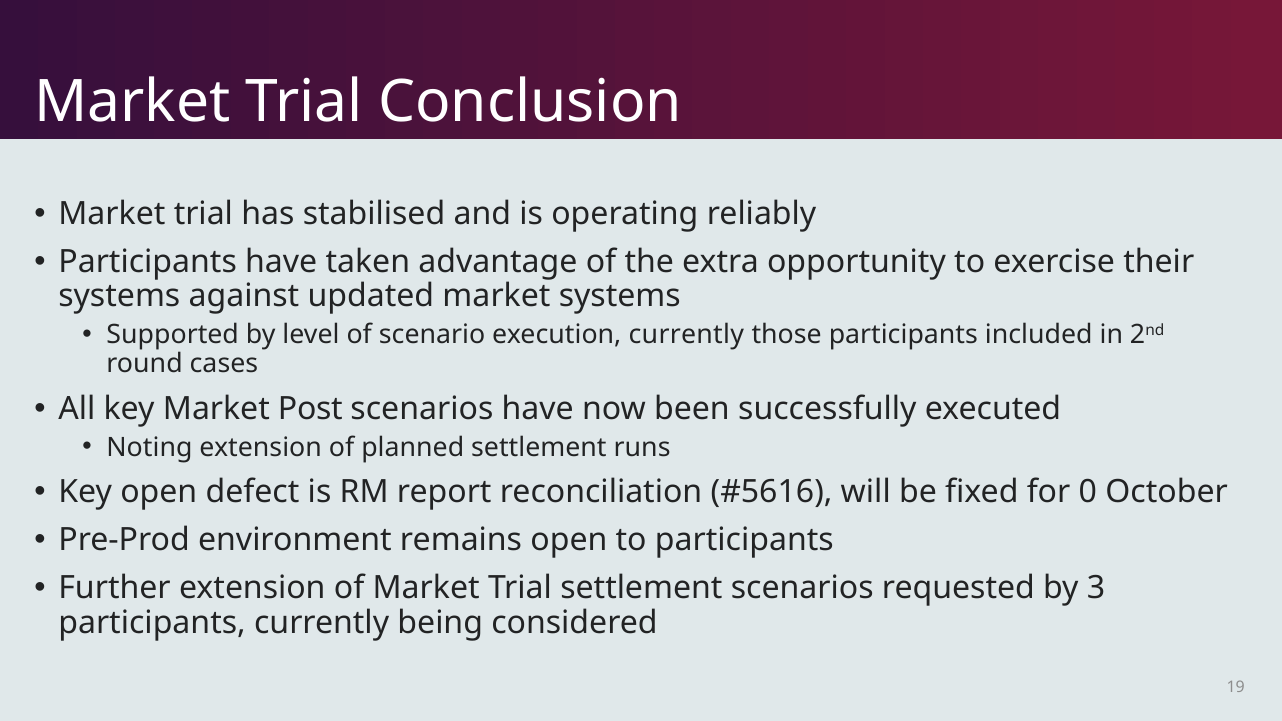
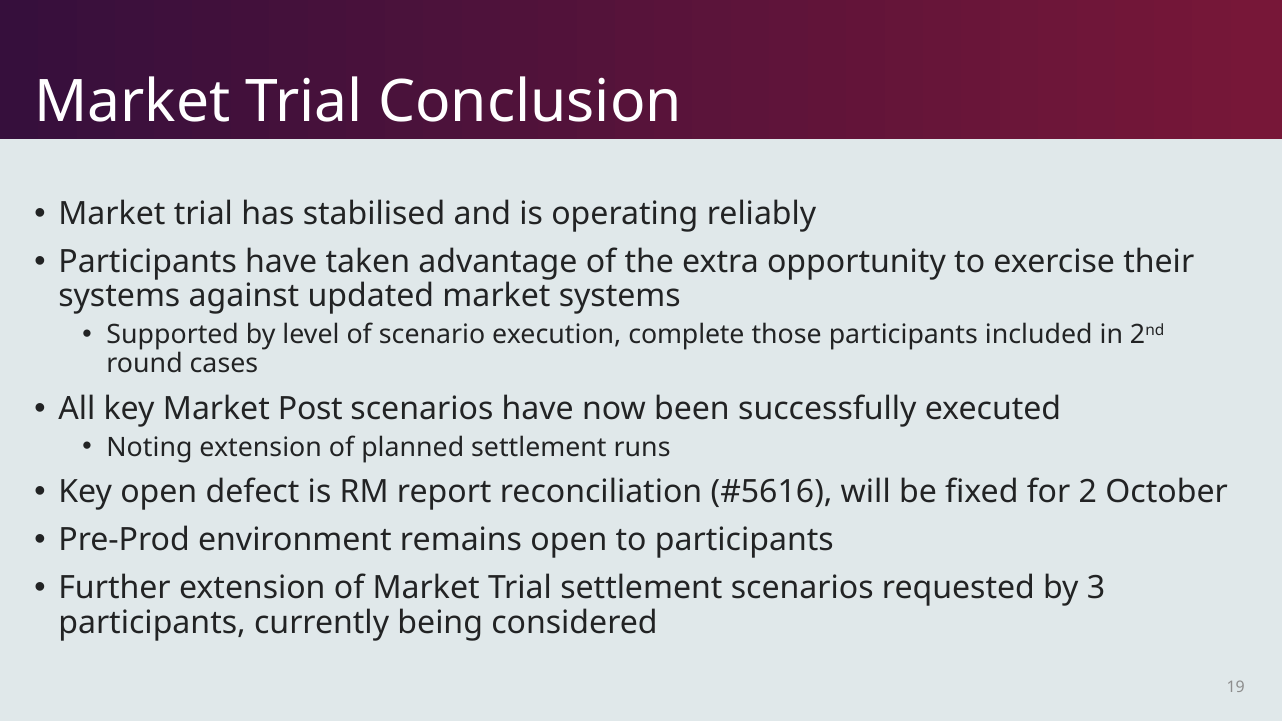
execution currently: currently -> complete (686, 335)
0: 0 -> 2 (1088, 492)
